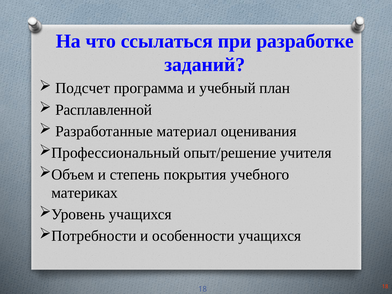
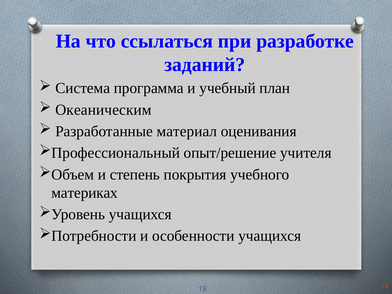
Подсчет: Подсчет -> Система (83, 88)
Расплавленной: Расплавленной -> Океаническим (103, 110)
